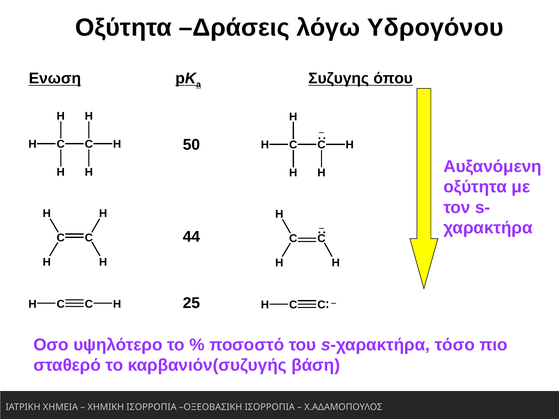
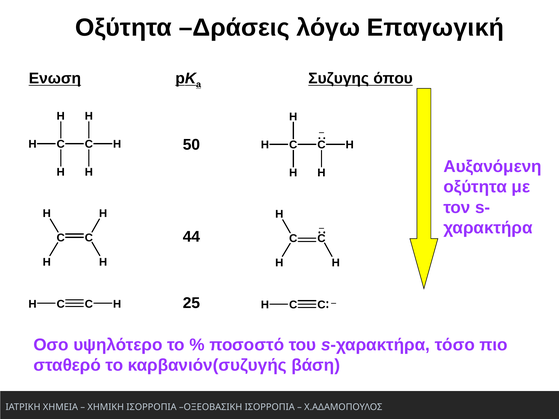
Υδρογόνου: Υδρογόνου -> Επαγωγική (435, 28)
